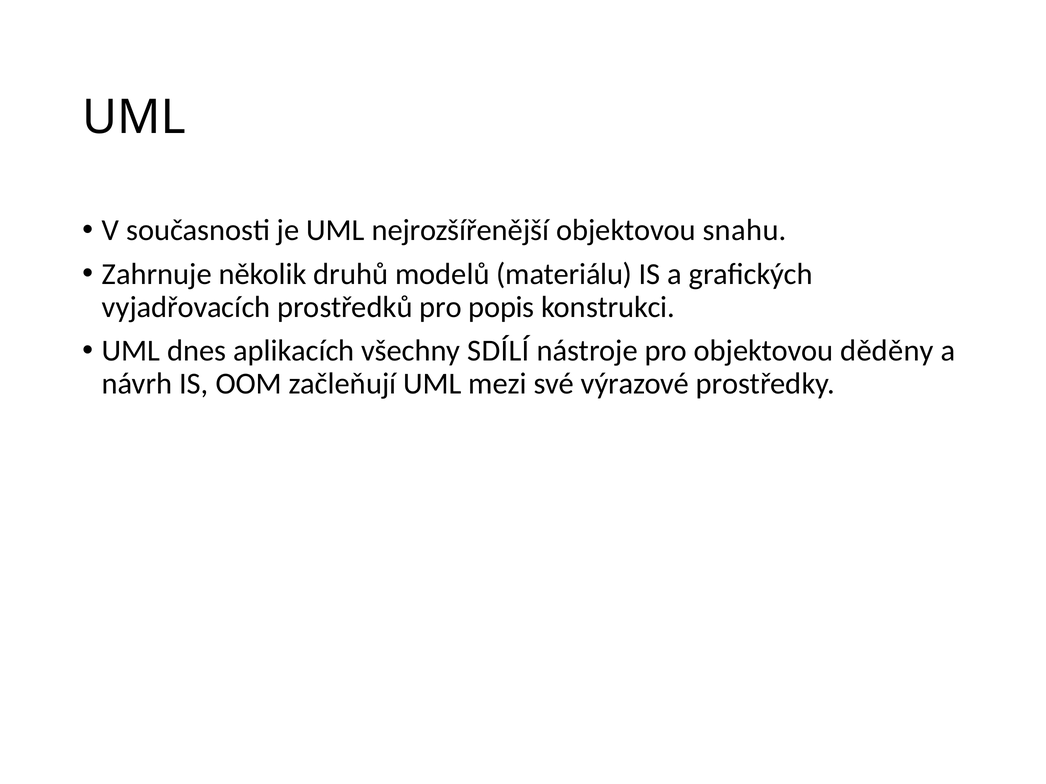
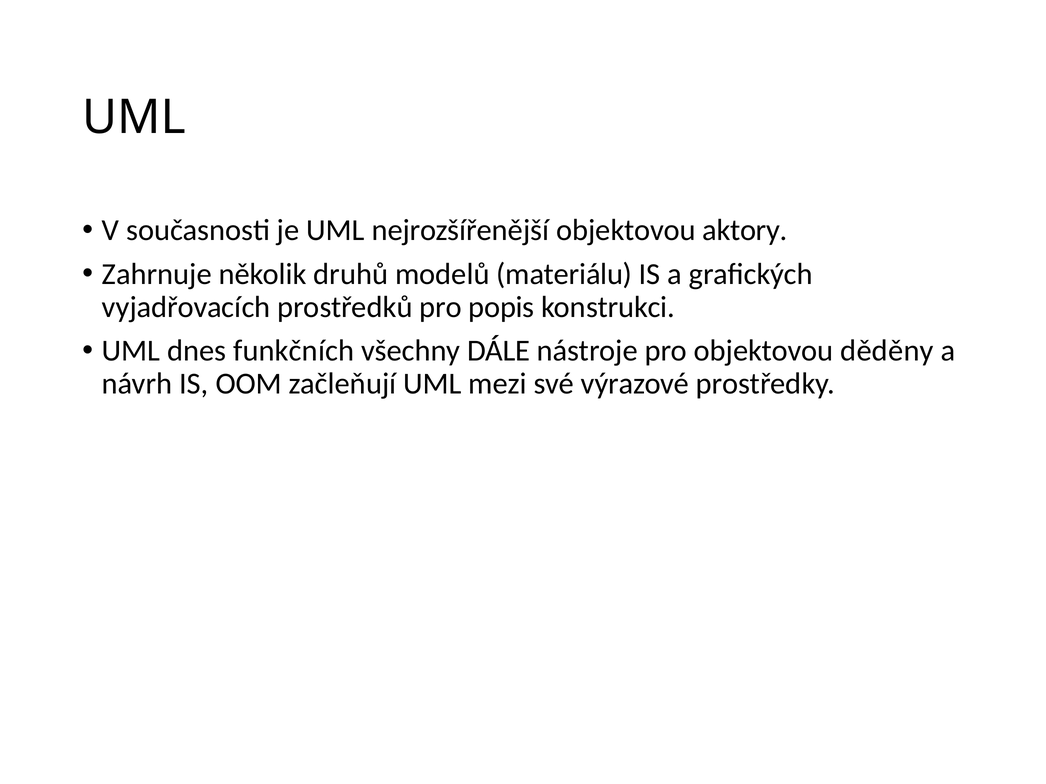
snahu: snahu -> aktory (745, 230)
aplikacích: aplikacích -> funkčních (294, 351)
SDÍLÍ: SDÍLÍ -> DÁLE (499, 351)
